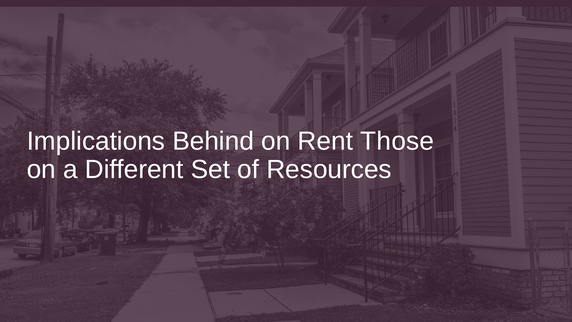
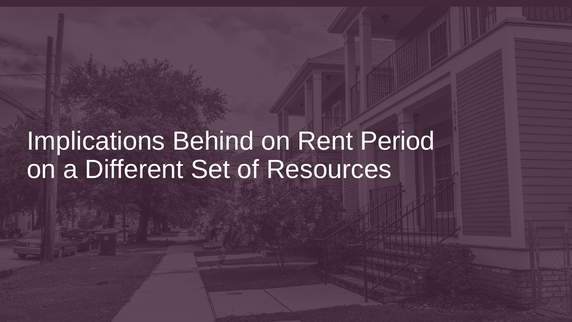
Those: Those -> Period (398, 141)
